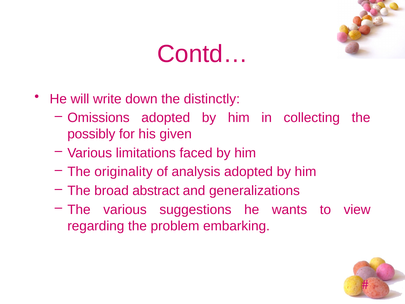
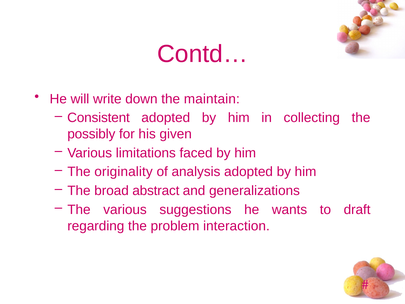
distinctly: distinctly -> maintain (212, 99)
Omissions: Omissions -> Consistent (99, 118)
view: view -> draft (357, 209)
embarking: embarking -> interaction (236, 226)
